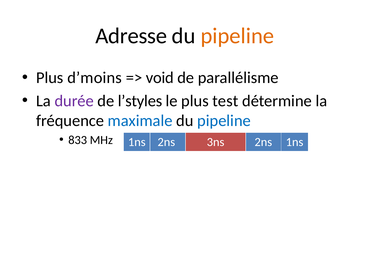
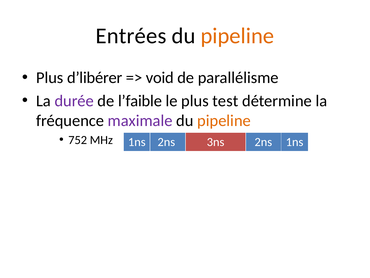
Adresse: Adresse -> Entrées (131, 36)
d’moins: d’moins -> d’libérer (95, 78)
l’styles: l’styles -> l’faible (140, 101)
maximale colour: blue -> purple (140, 120)
pipeline colour: blue -> orange (224, 120)
833: 833 -> 752 (78, 140)
